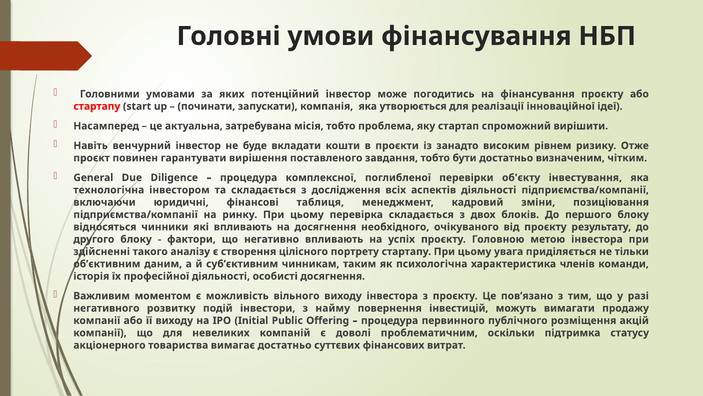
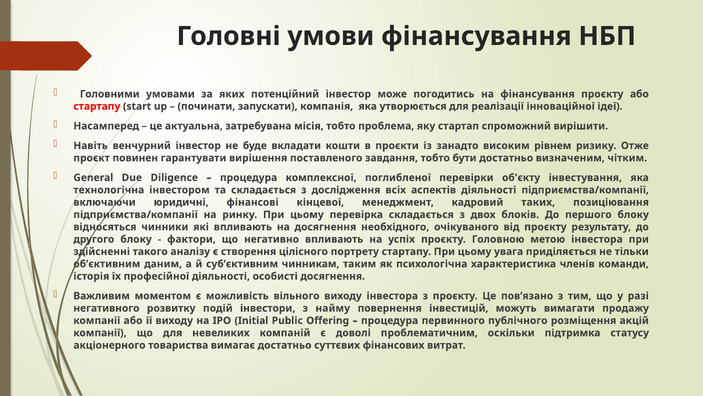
таблиця: таблиця -> кінцевої (320, 202)
зміни: зміни -> таких (538, 202)
